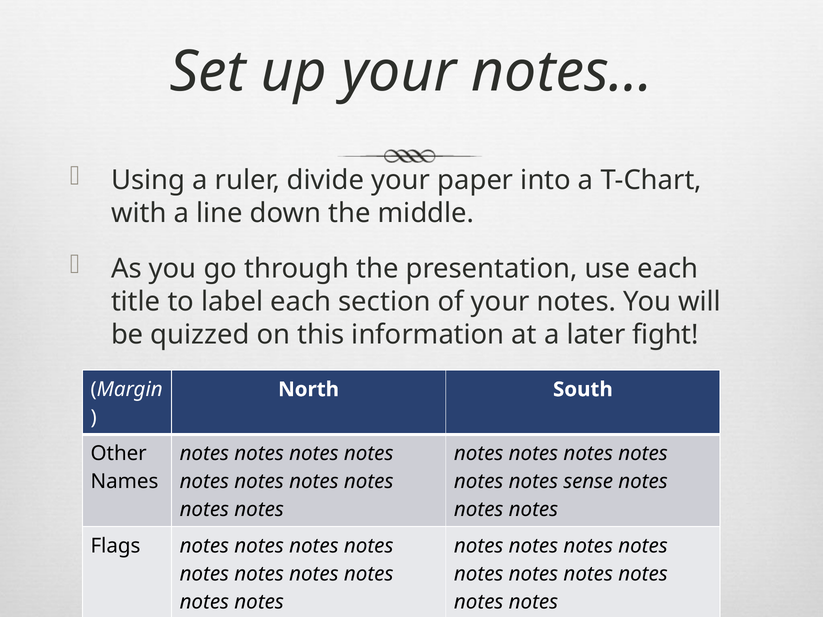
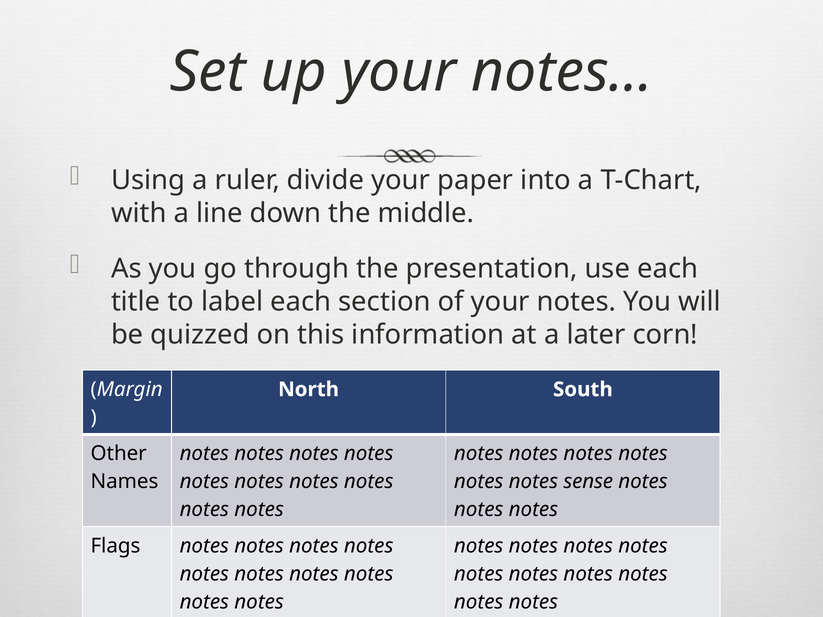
fight: fight -> corn (665, 335)
